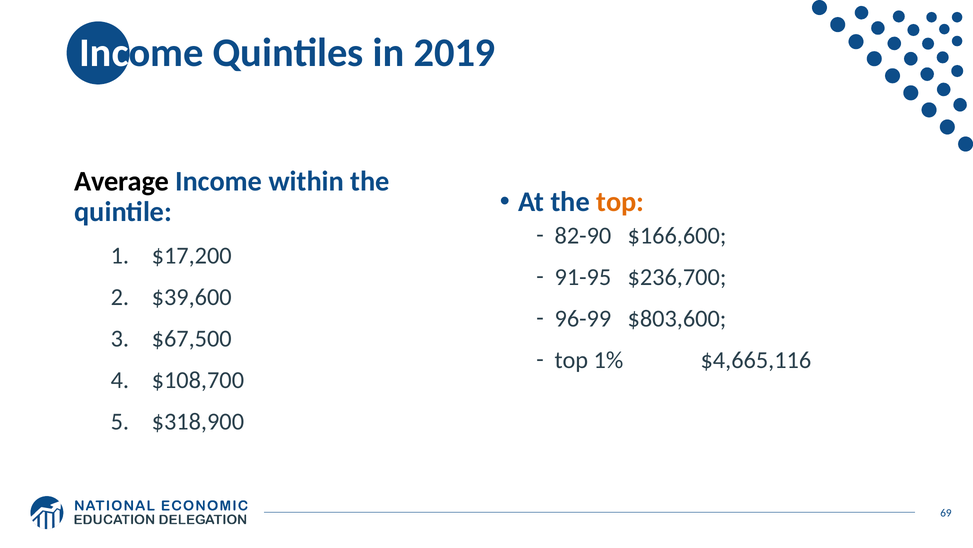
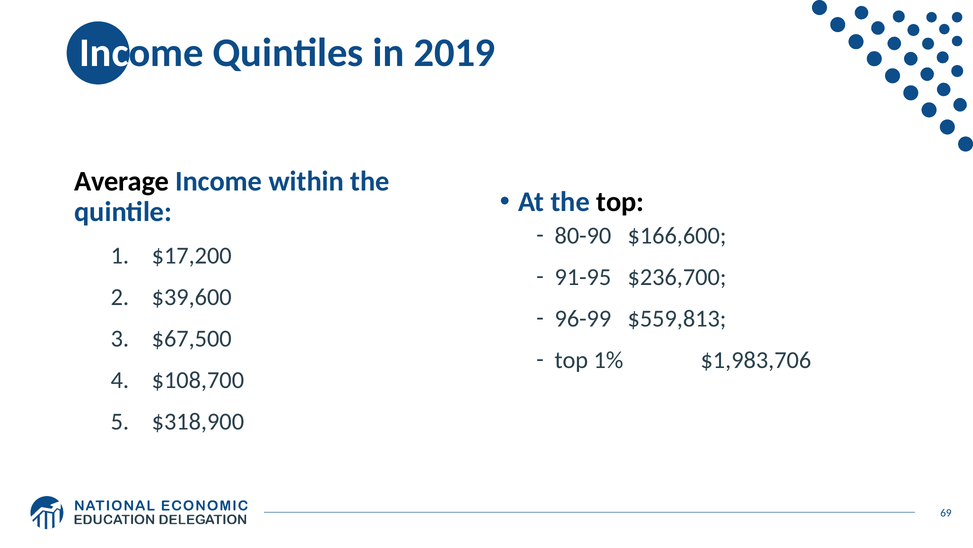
top colour: orange -> black (620, 202)
82-90: 82-90 -> 80-90 (583, 235)
$803,600: $803,600 -> $559,813 (677, 318)
$4,665,116: $4,665,116 -> $1,983,706 (756, 360)
